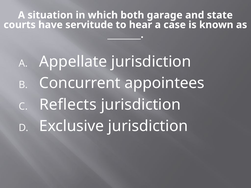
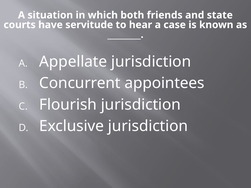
garage: garage -> friends (165, 15)
Reflects: Reflects -> Flourish (68, 105)
